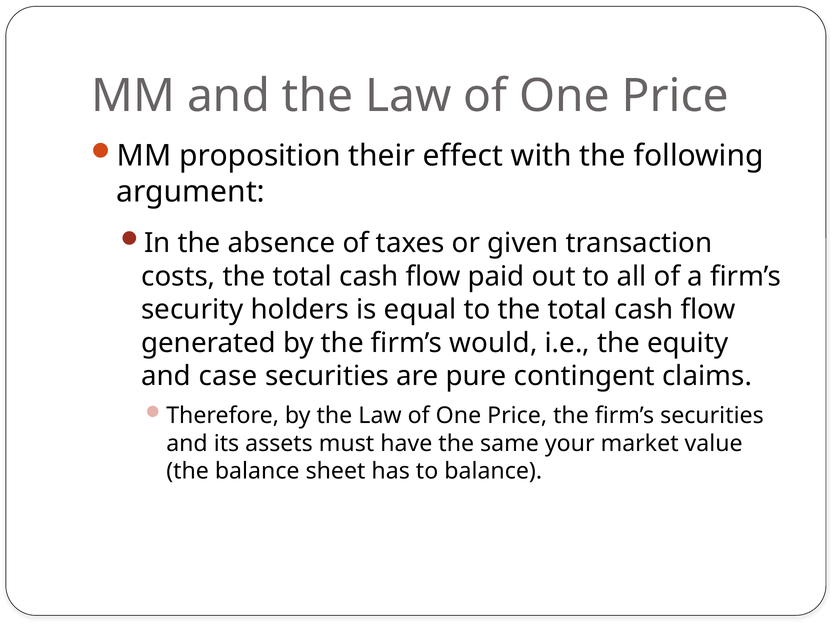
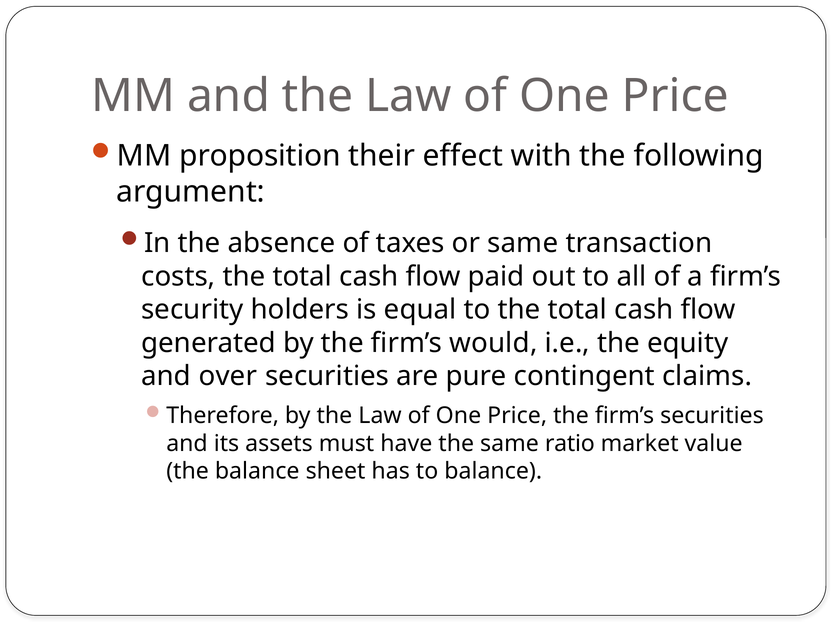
or given: given -> same (523, 243)
case: case -> over (228, 376)
your: your -> ratio (570, 443)
